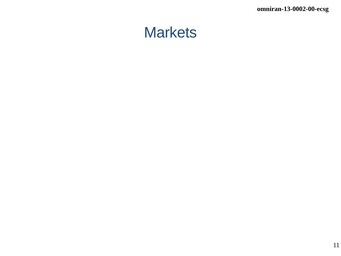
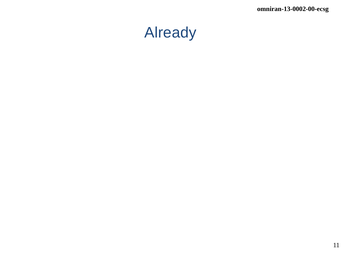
Markets: Markets -> Already (170, 33)
